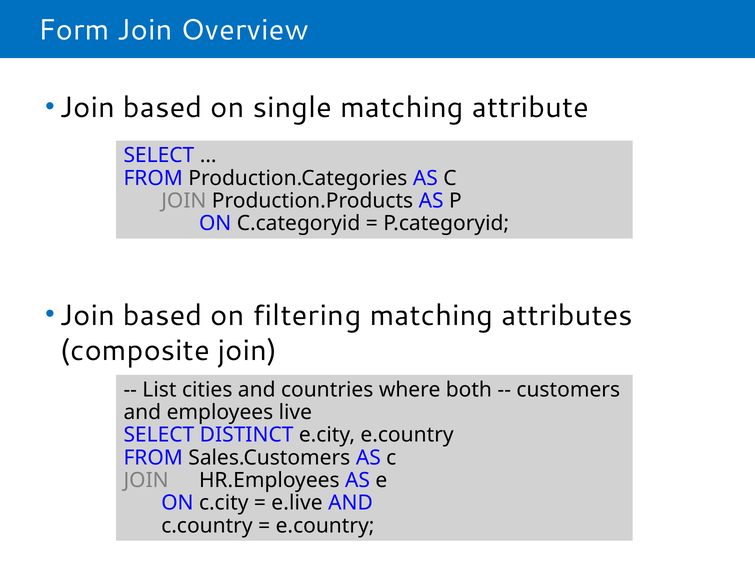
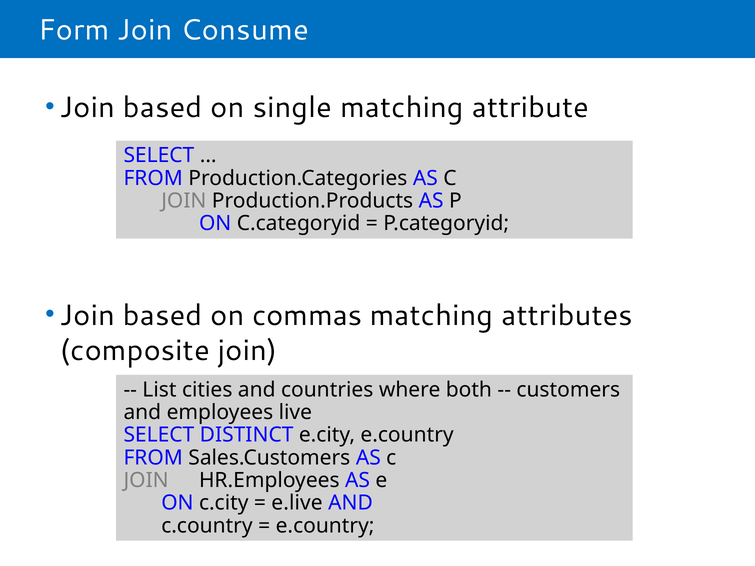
Overview: Overview -> Consume (245, 30)
filtering: filtering -> commas (307, 315)
